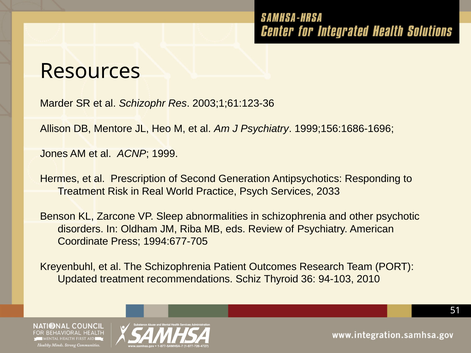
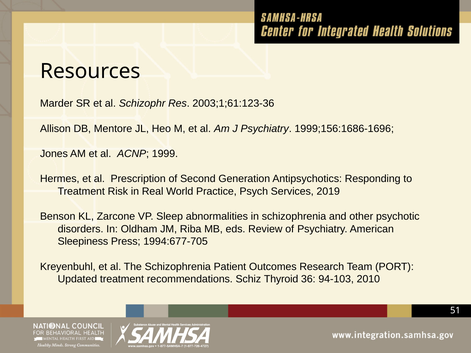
2033: 2033 -> 2019 (328, 191)
Coordinate: Coordinate -> Sleepiness (83, 242)
